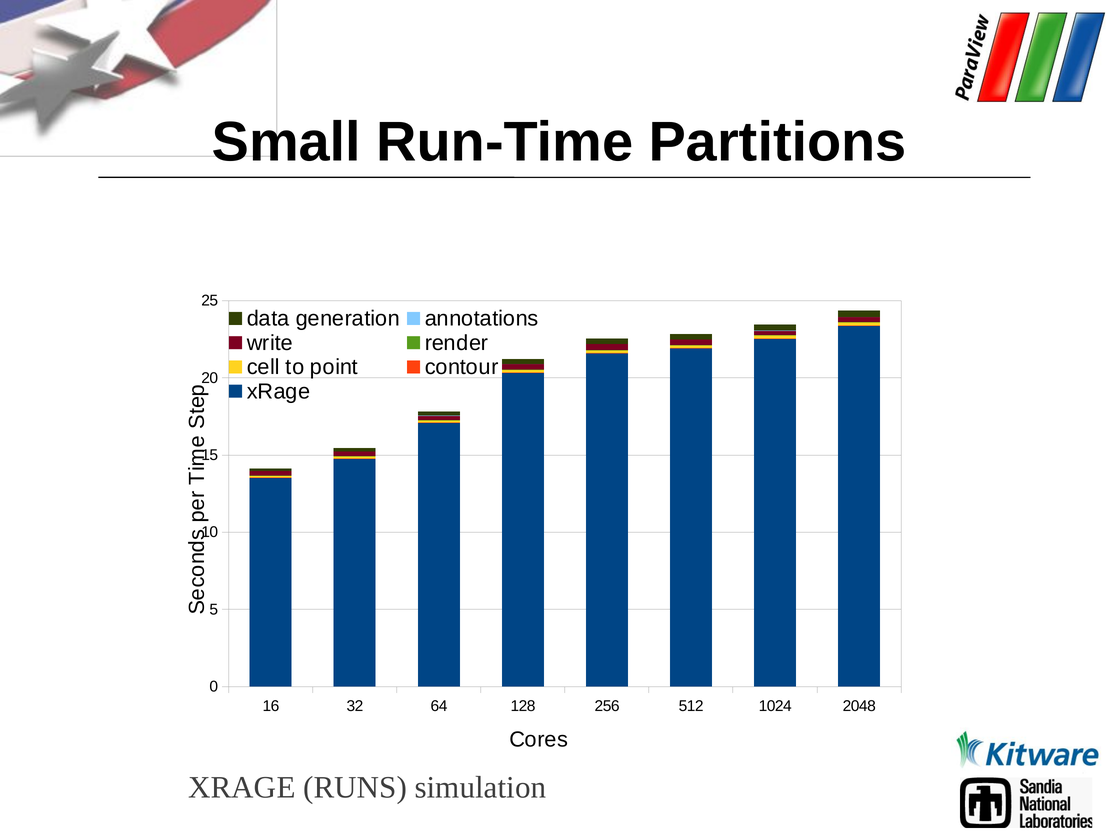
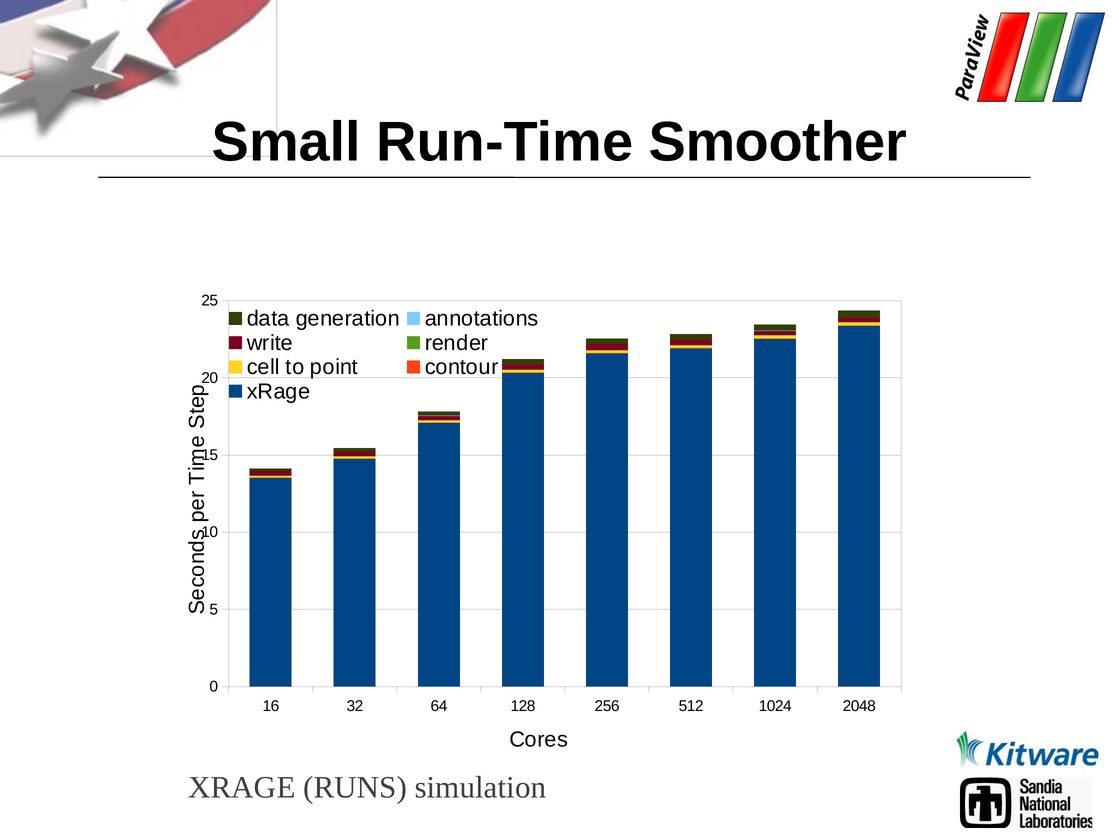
Partitions: Partitions -> Smoother (778, 142)
